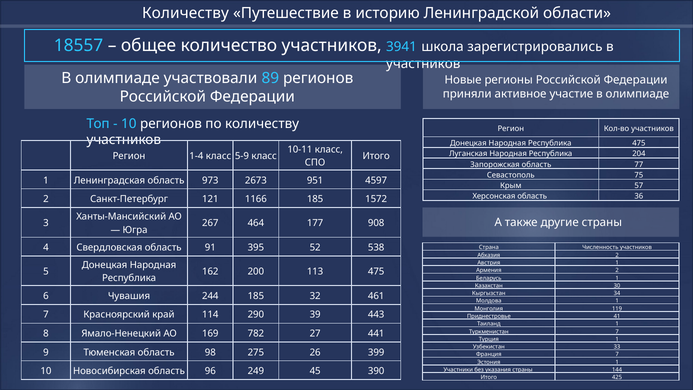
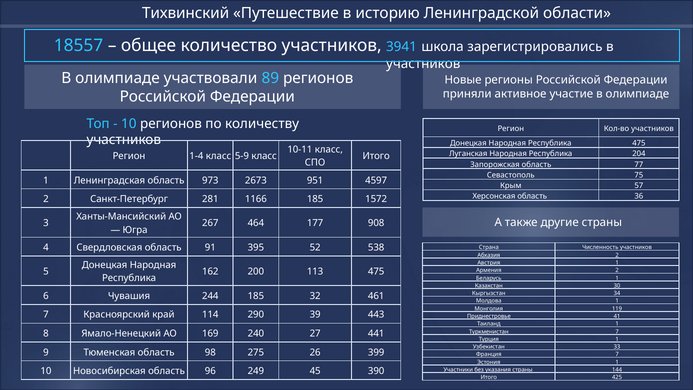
Количеству: Количеству -> Тихвинский (186, 13)
121: 121 -> 281 (210, 199)
782: 782 -> 240 (256, 333)
